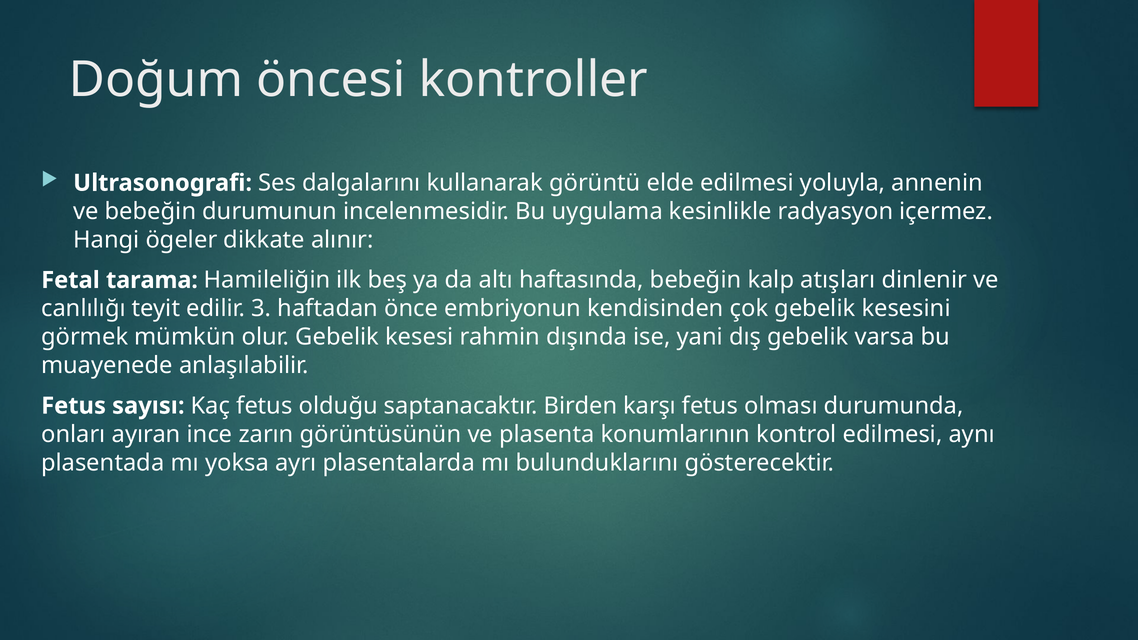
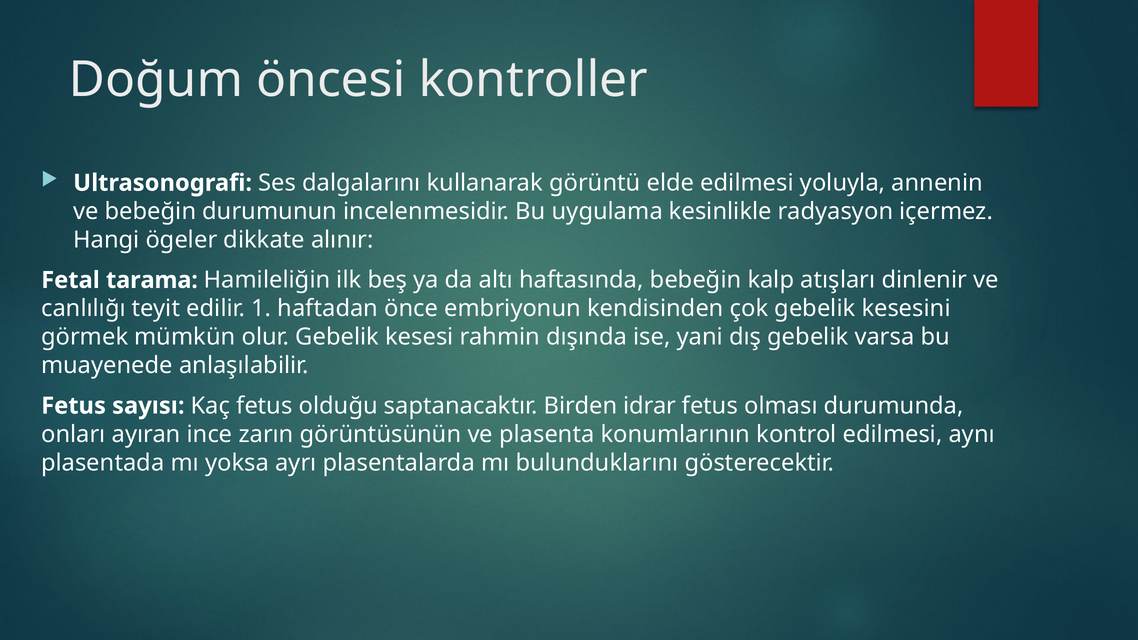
3: 3 -> 1 (261, 309)
karşı: karşı -> idrar (650, 406)
